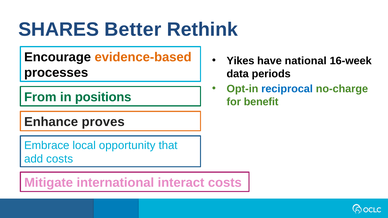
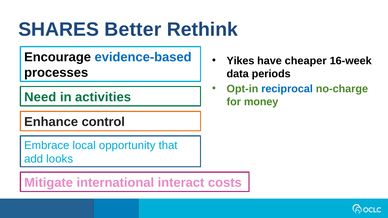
evidence-based colour: orange -> blue (143, 57)
national: national -> cheaper (306, 61)
From: From -> Need (40, 97)
positions: positions -> activities (103, 97)
benefit: benefit -> money (261, 102)
proves: proves -> control (103, 122)
add costs: costs -> looks (60, 159)
